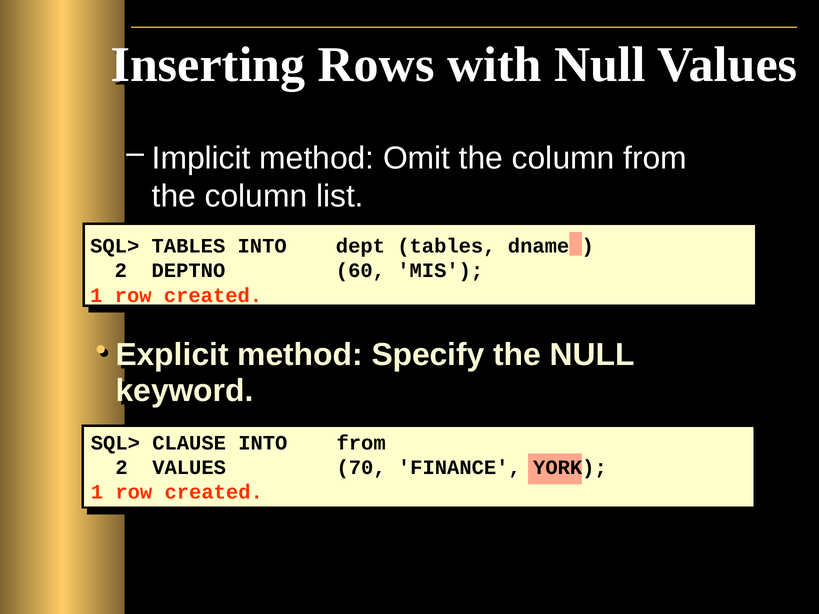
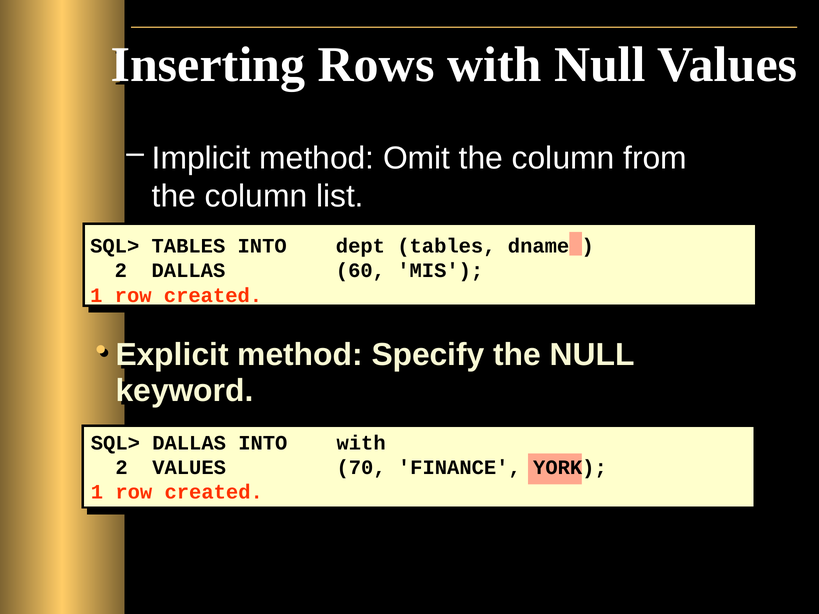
2 DEPTNO: DEPTNO -> DALLAS (188, 271)
SQL> CLAUSE: CLAUSE -> DALLAS (189, 443)
INTO from: from -> with (361, 443)
